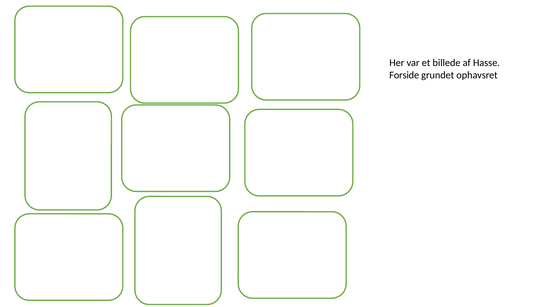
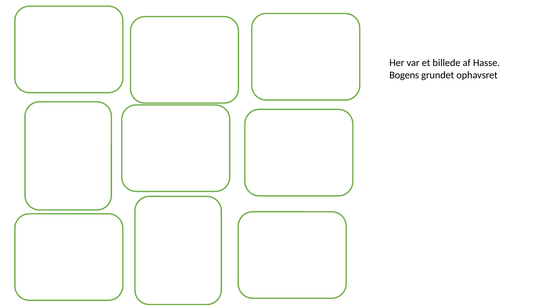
Forside: Forside -> Bogens (404, 75)
